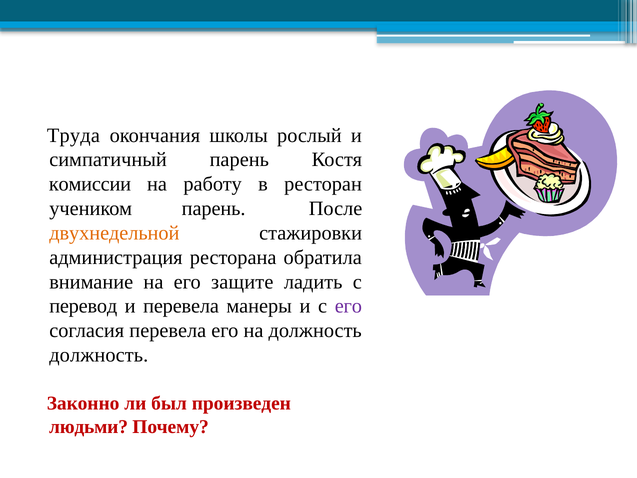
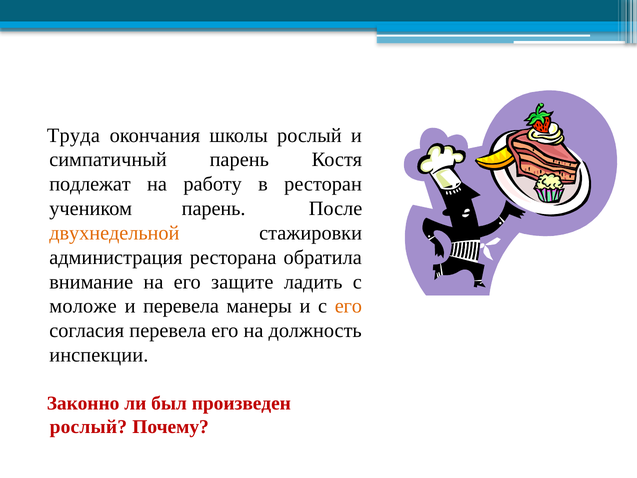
комиссии: комиссии -> подлежат (90, 184)
перевод: перевод -> моложе (83, 306)
его colour: purple -> orange (348, 306)
должность: должность -> инспекции (99, 355)
людьми: людьми -> рослый (88, 426)
